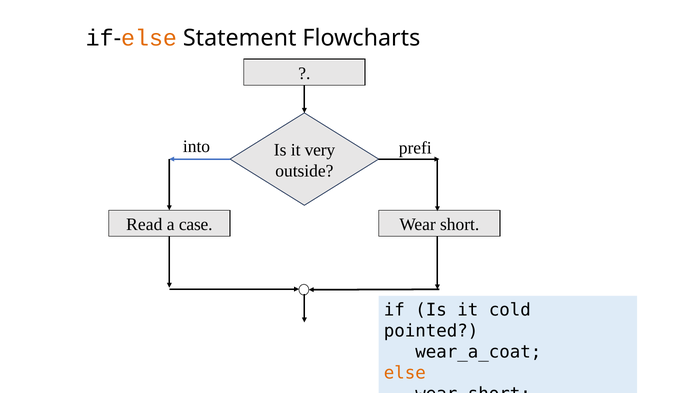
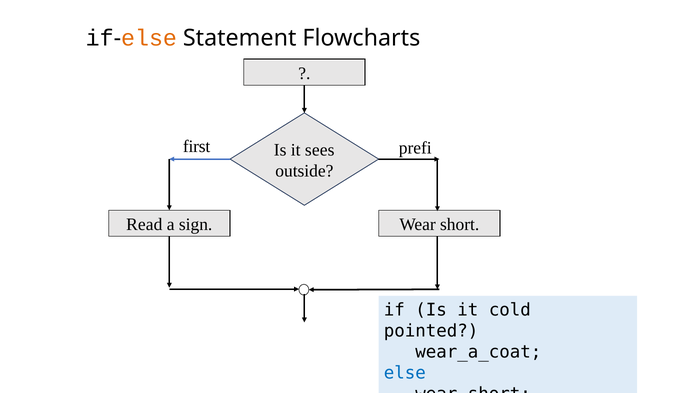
into: into -> first (197, 146)
very: very -> sees (320, 150)
case: case -> sign (196, 224)
else colour: orange -> blue (405, 373)
